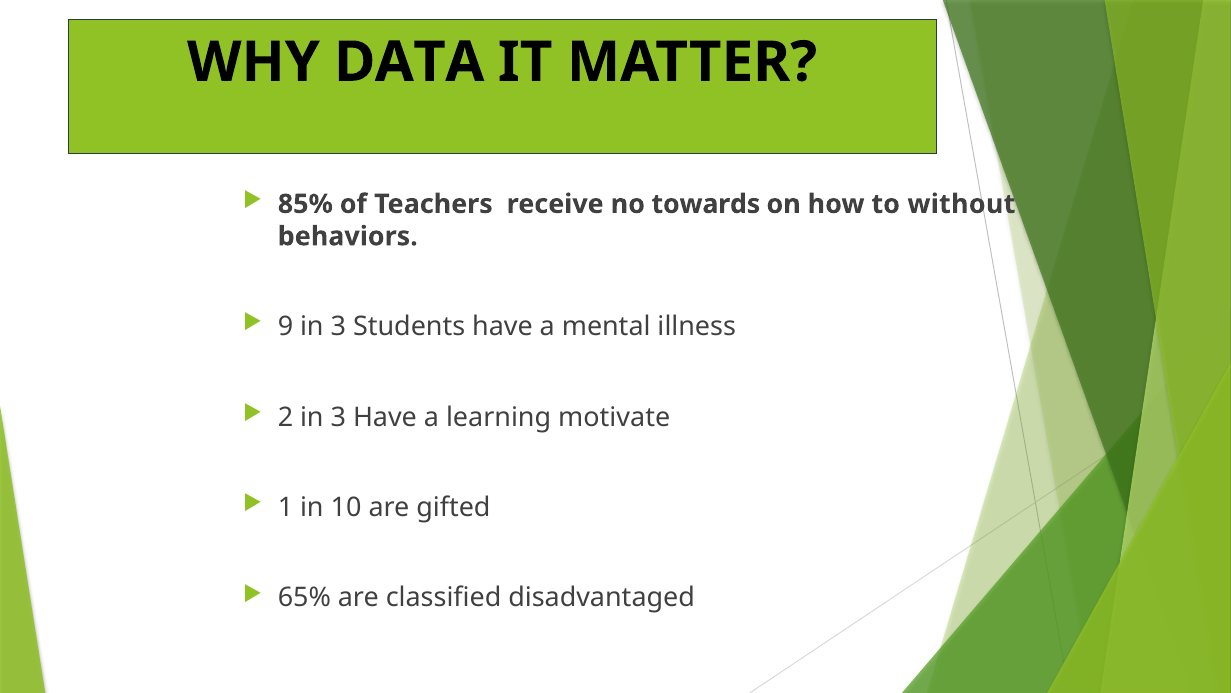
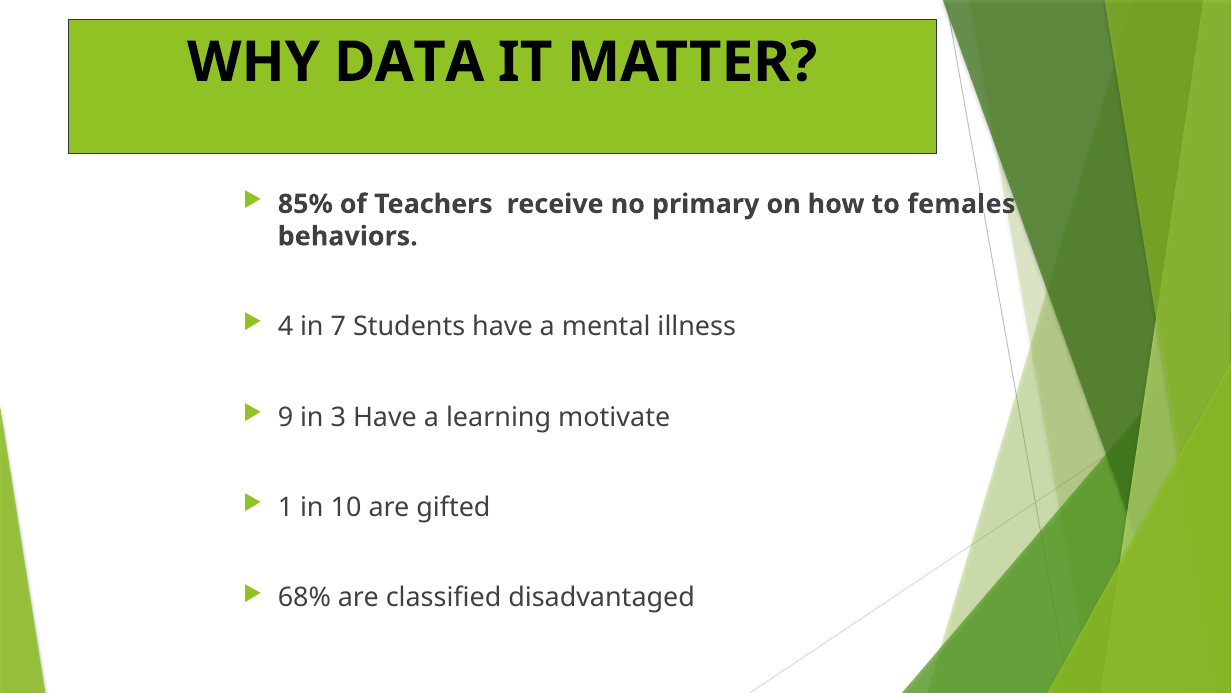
towards: towards -> primary (706, 204)
without: without -> females (961, 204)
9: 9 -> 4 (285, 327)
3: 3 -> 7 (338, 327)
2: 2 -> 9 (285, 417)
65%: 65% -> 68% (304, 597)
